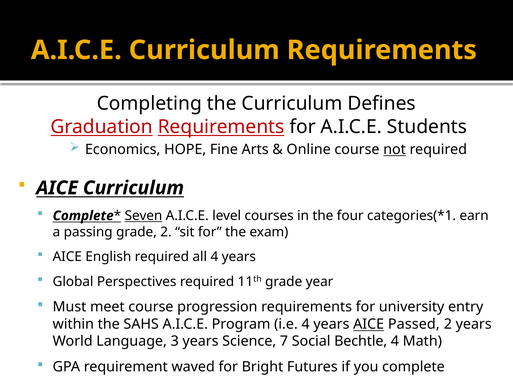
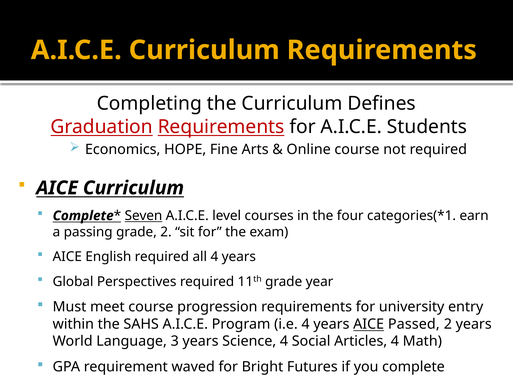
not underline: present -> none (395, 149)
Science 7: 7 -> 4 (284, 341)
Bechtle: Bechtle -> Articles (361, 341)
